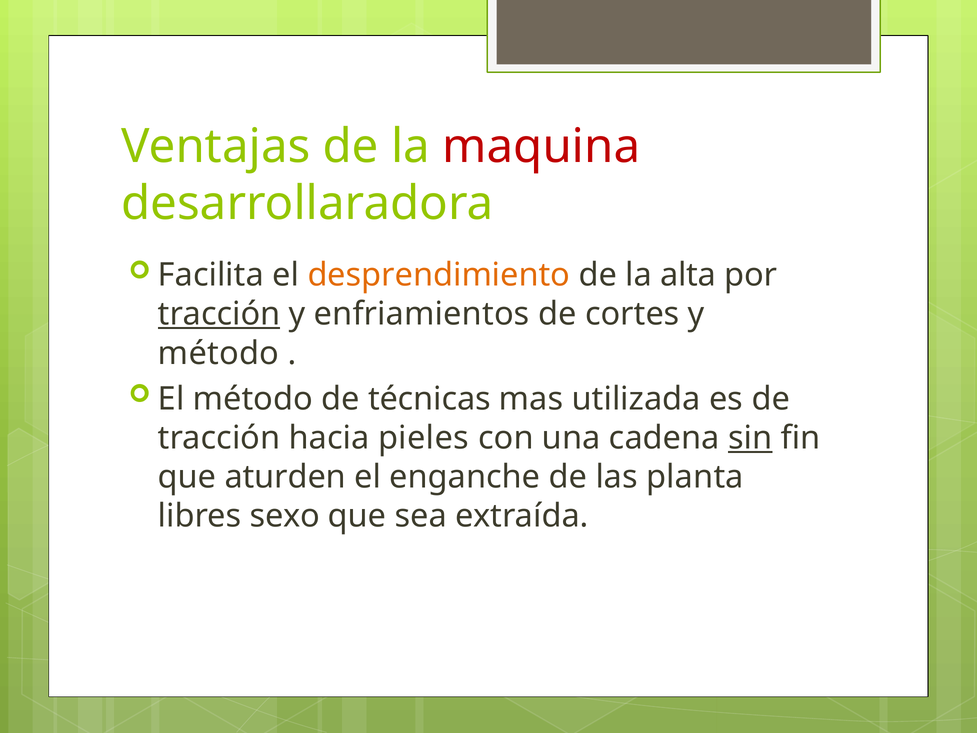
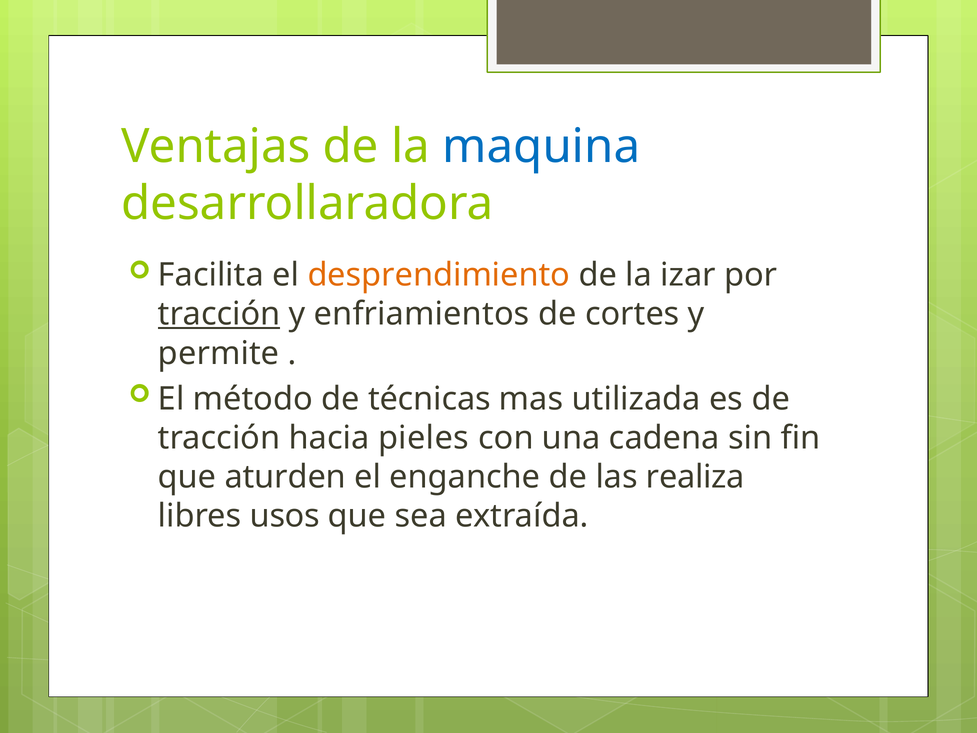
maquina colour: red -> blue (541, 146)
alta: alta -> izar (688, 275)
método: método -> permite (219, 353)
sin underline: present -> none (750, 438)
planta: planta -> realiza (695, 477)
sexo: sexo -> usos (285, 516)
